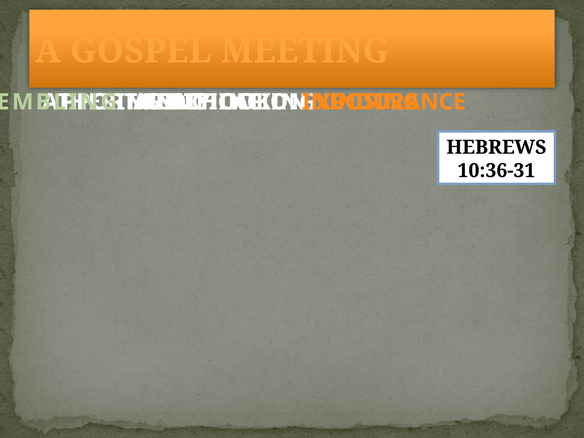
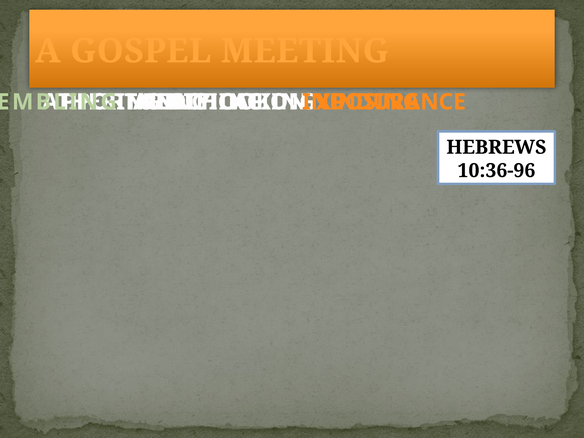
10:36-31: 10:36-31 -> 10:36-96 (496, 171)
